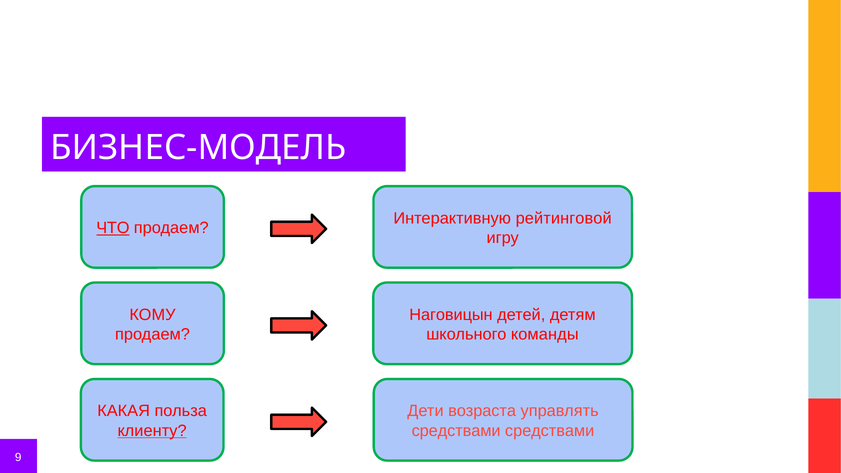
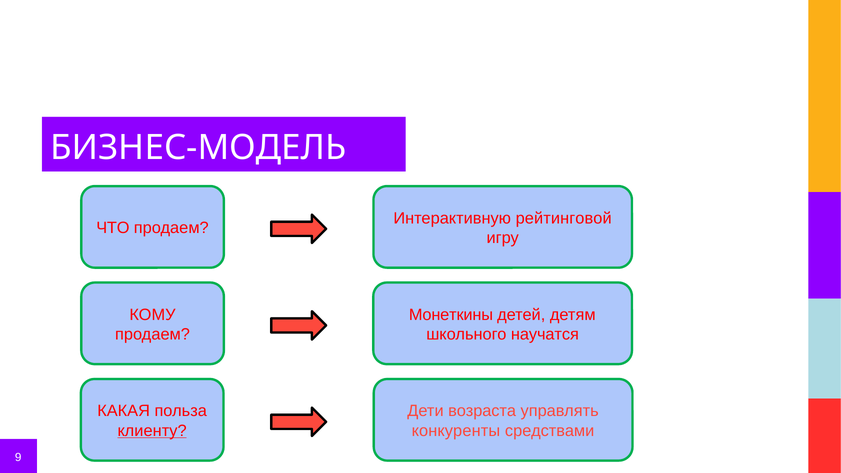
ЧТО underline: present -> none (113, 228)
Наговицын: Наговицын -> Монеткины (451, 315)
команды: команды -> научатся (545, 334)
средствами: средствами -> конкуренты (456, 431)
